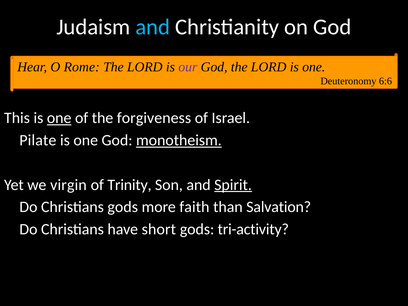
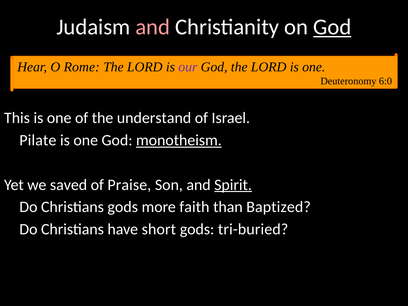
and colour: light blue -> pink (153, 27)
God underline: none -> present (332, 27)
6:6: 6:6 -> 6:0 (385, 81)
one underline: present -> none (59, 118)
forgiveness: forgiveness -> understand (154, 118)
virgin: virgin -> saved (69, 185)
Trinity: Trinity -> Praise (129, 185)
Salvation: Salvation -> Baptized (279, 207)
tri-activity: tri-activity -> tri-buried (253, 229)
